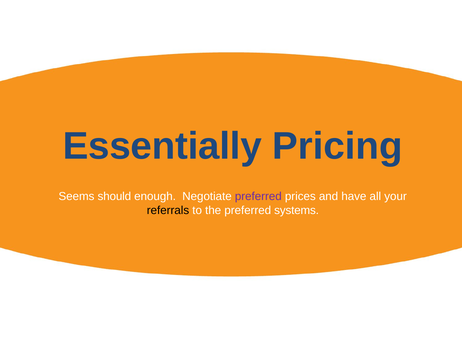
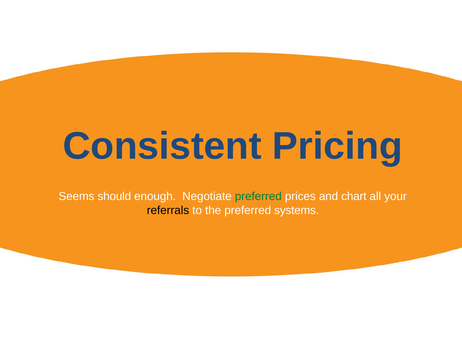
Essentially: Essentially -> Consistent (162, 146)
preferred colour: purple -> green (258, 197)
have: have -> chart (354, 197)
